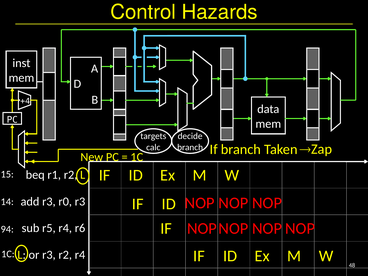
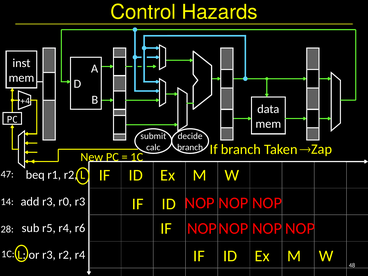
targets: targets -> submit (153, 136)
15: 15 -> 47 (7, 174)
94: 94 -> 28 (7, 229)
